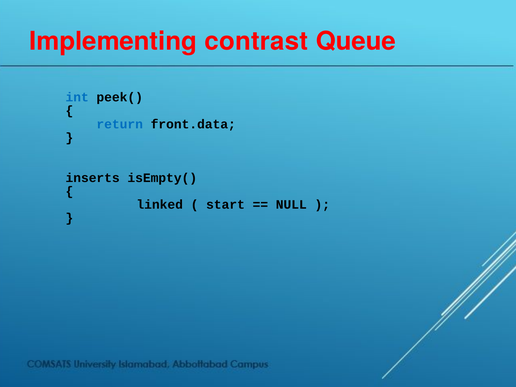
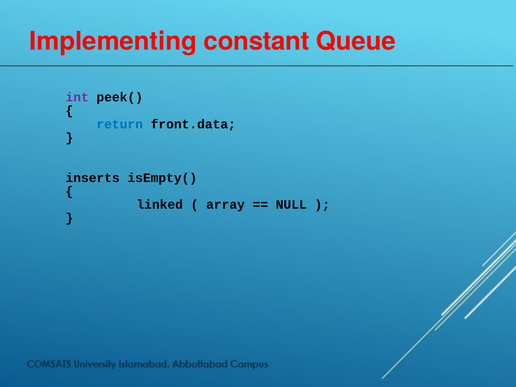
contrast: contrast -> constant (256, 41)
int colour: blue -> purple (77, 97)
start: start -> array (226, 205)
